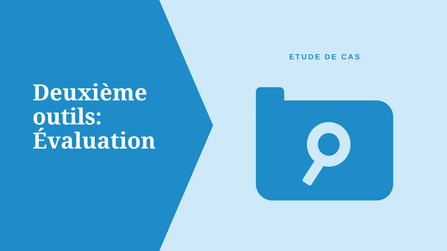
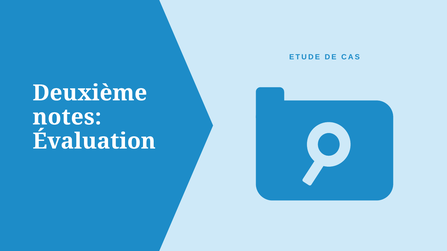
outils: outils -> notes (67, 117)
